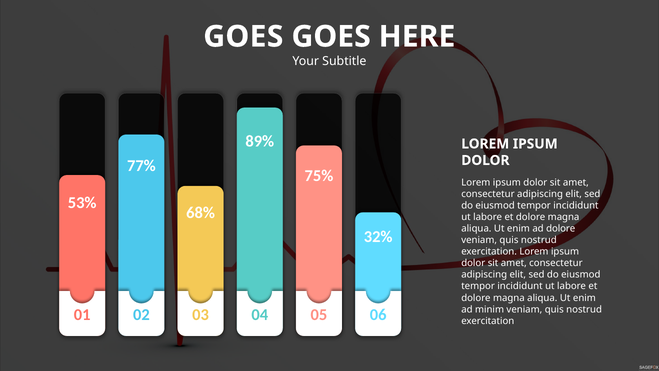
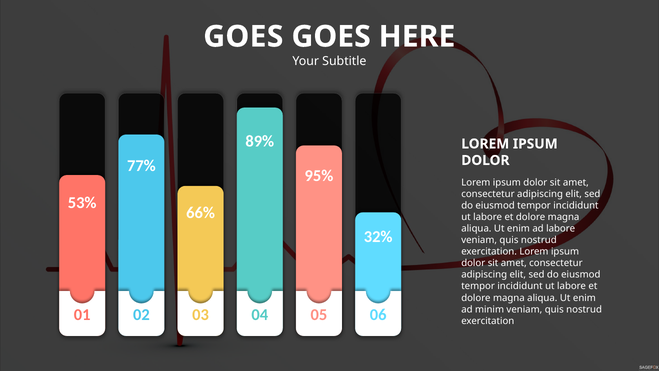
75%: 75% -> 95% (319, 176)
68%: 68% -> 66% (201, 212)
ad dolore: dolore -> labore (561, 228)
